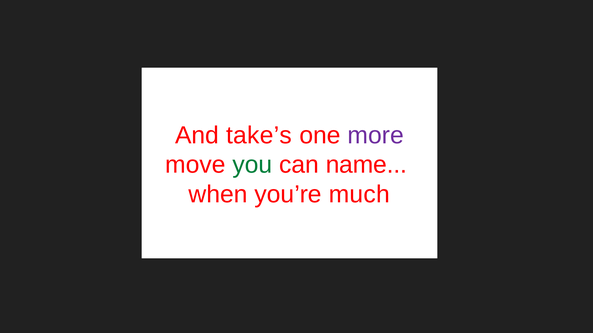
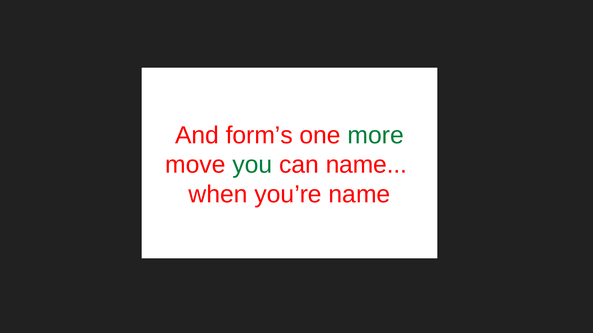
take’s: take’s -> form’s (259, 135)
more colour: purple -> green (376, 135)
you’re much: much -> name (359, 195)
